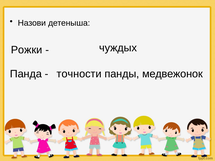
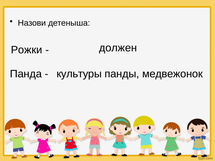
чуждых: чуждых -> должен (118, 48)
точности: точности -> культуры (79, 74)
